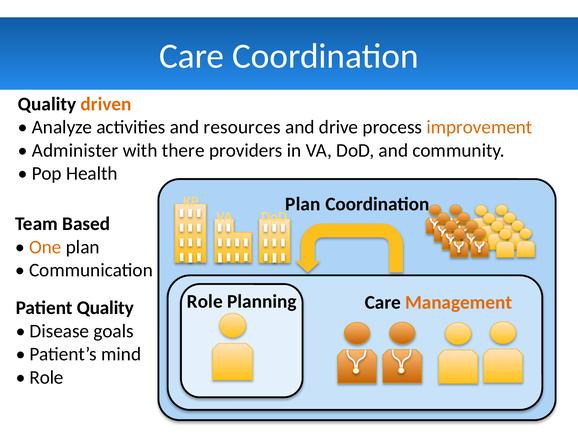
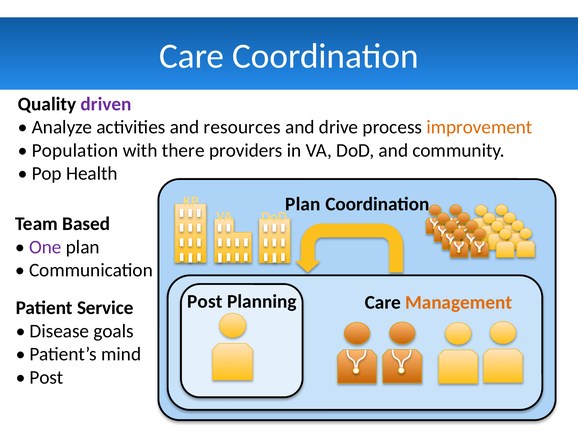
driven colour: orange -> purple (106, 104)
Administer: Administer -> Population (75, 150)
One colour: orange -> purple (45, 247)
Role: Role -> Post (205, 301)
Patient Quality: Quality -> Service (105, 308)
Role: Role -> Post (46, 377)
